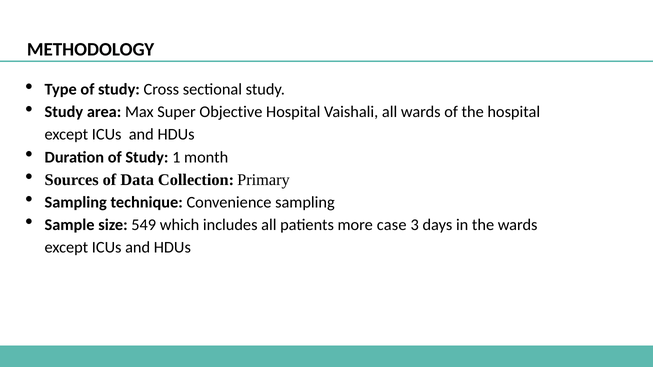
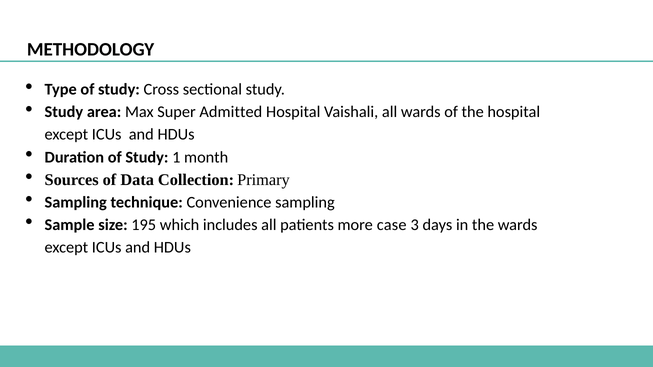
Objective: Objective -> Admitted (231, 112)
549: 549 -> 195 (144, 225)
